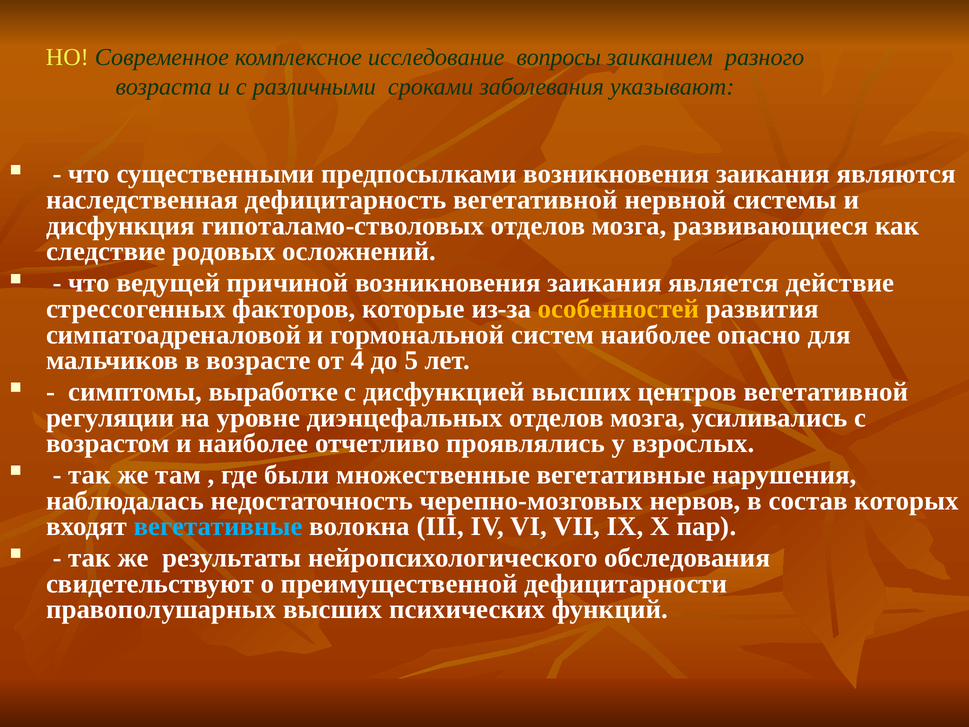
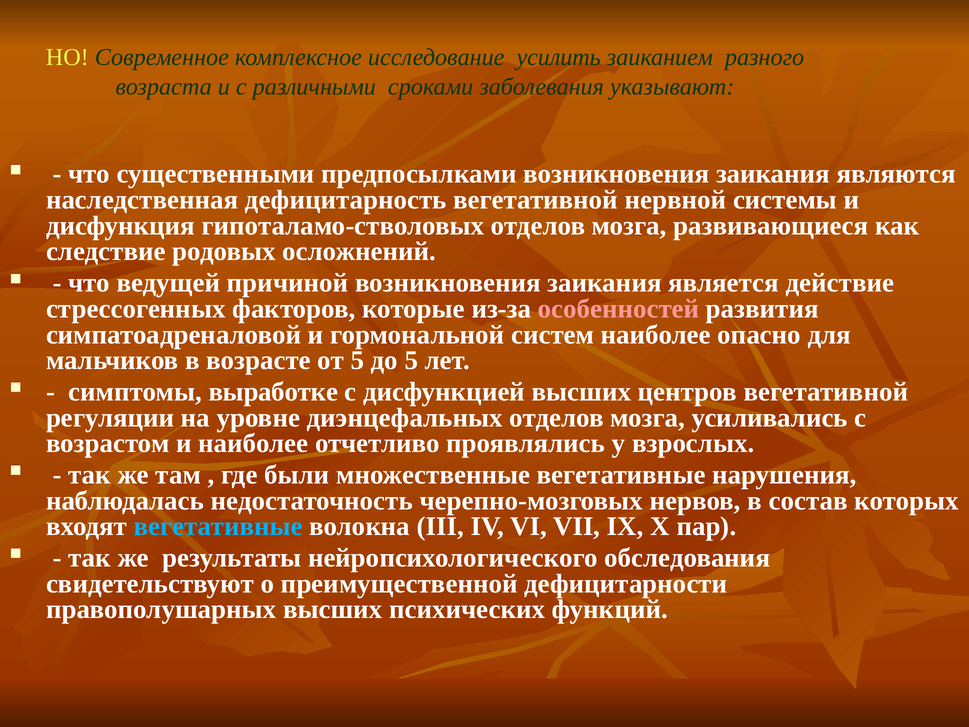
вопросы: вопросы -> усилить (559, 57)
особенностей colour: yellow -> pink (619, 309)
от 4: 4 -> 5 (357, 360)
